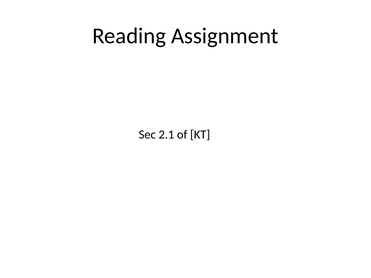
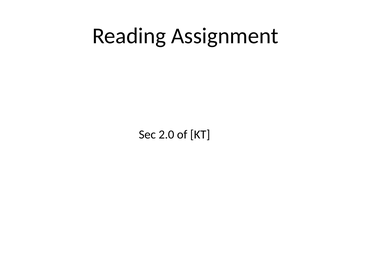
2.1: 2.1 -> 2.0 (166, 135)
